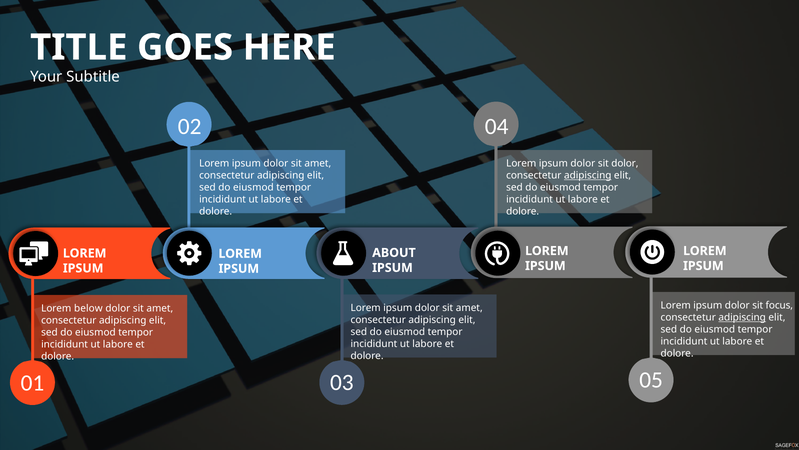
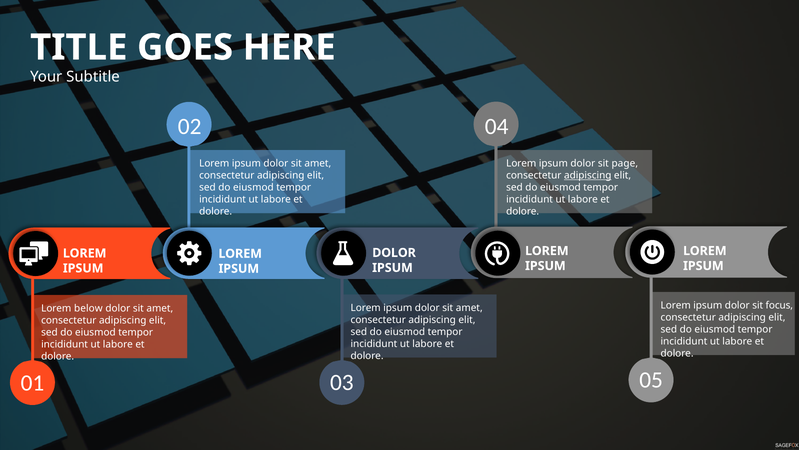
sit dolor: dolor -> page (625, 163)
ABOUT: ABOUT -> DOLOR (394, 252)
adipiscing underline: present -> none (742, 317)
